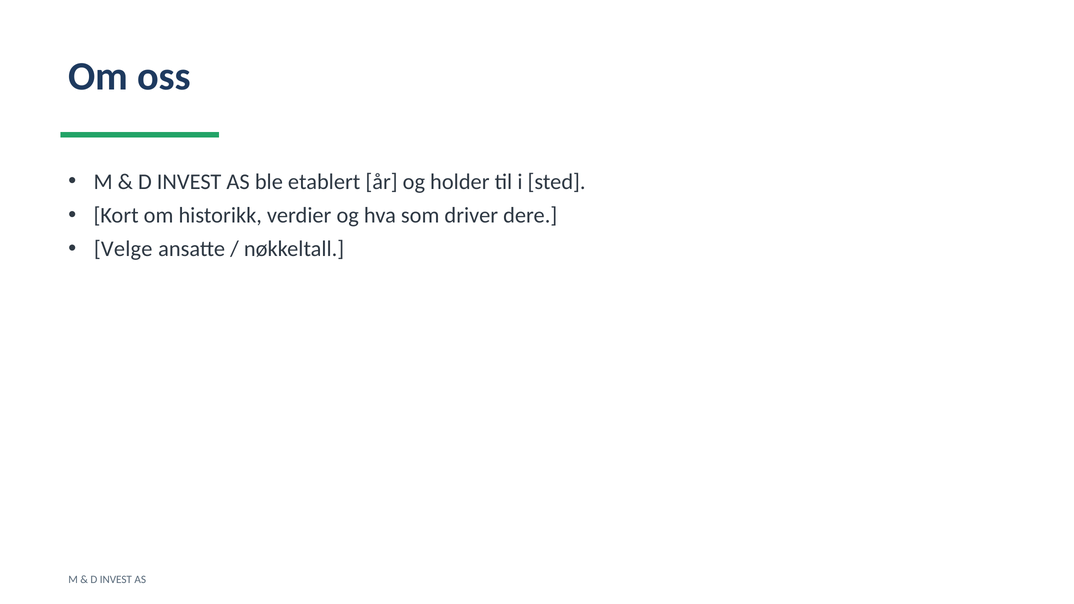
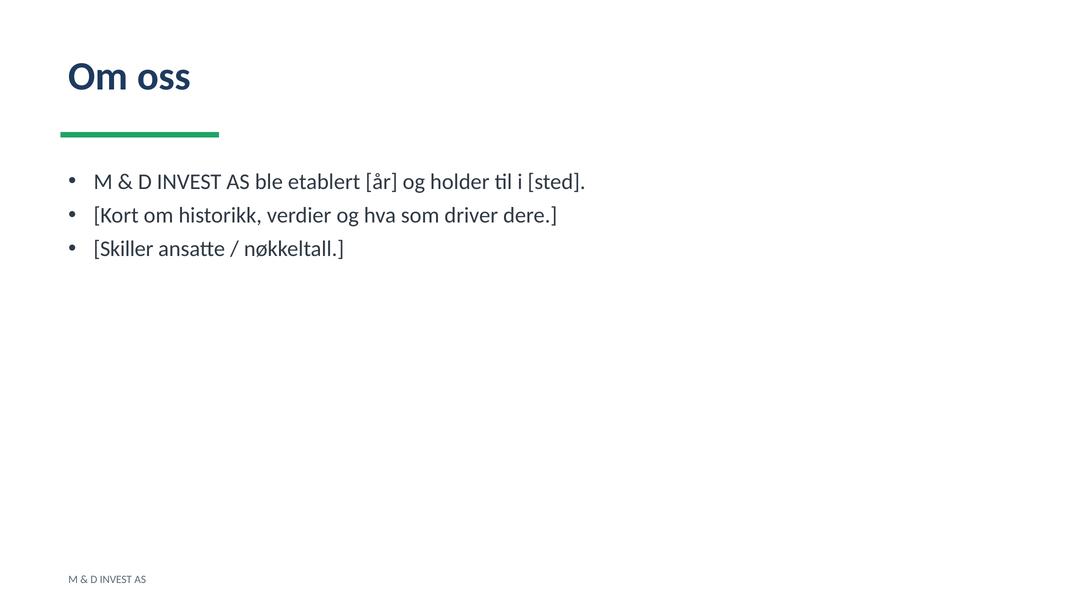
Velge: Velge -> Skiller (123, 249)
